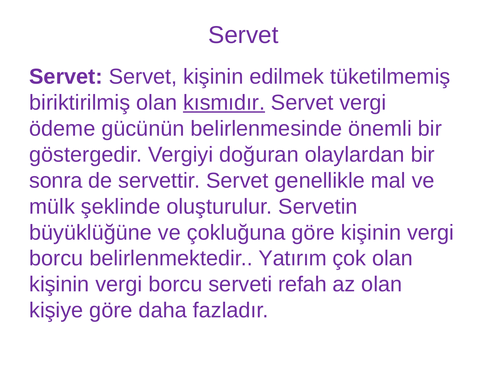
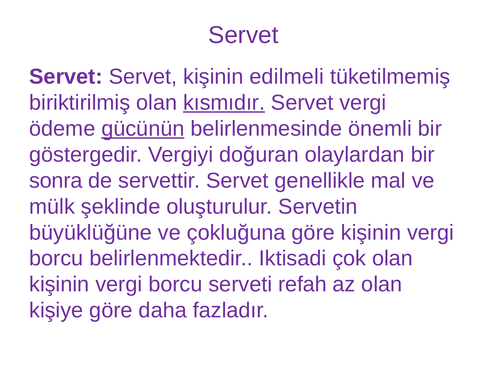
edilmek: edilmek -> edilmeli (287, 77)
gücünün underline: none -> present (143, 129)
Yatırım: Yatırım -> Iktisadi (293, 259)
